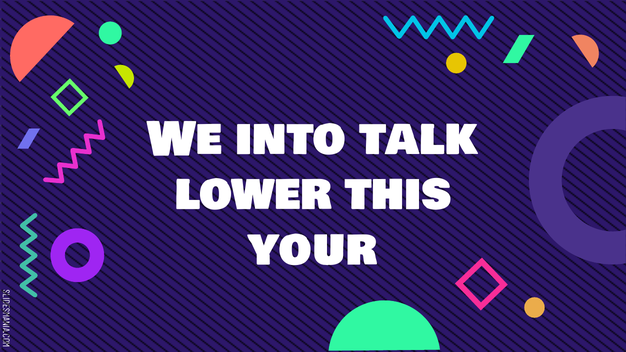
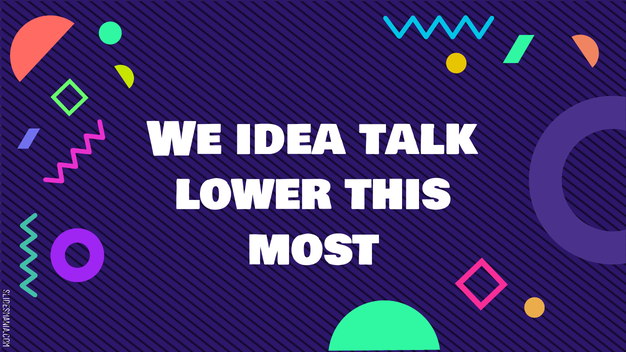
into: into -> idea (291, 140)
your: your -> most (313, 251)
